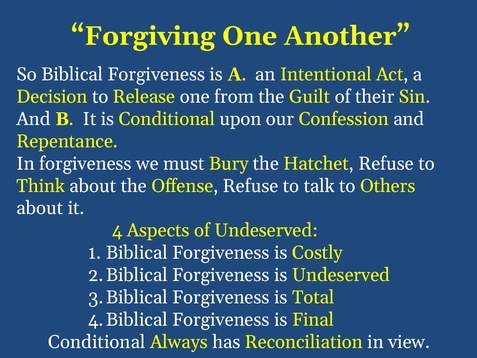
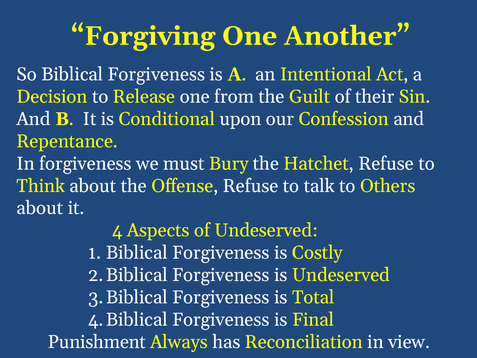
Conditional: Conditional -> Punishment (97, 342)
